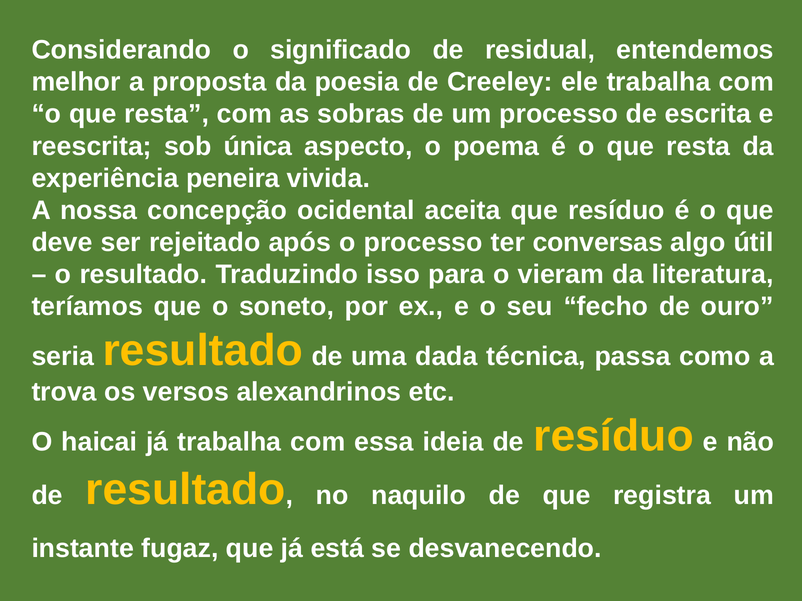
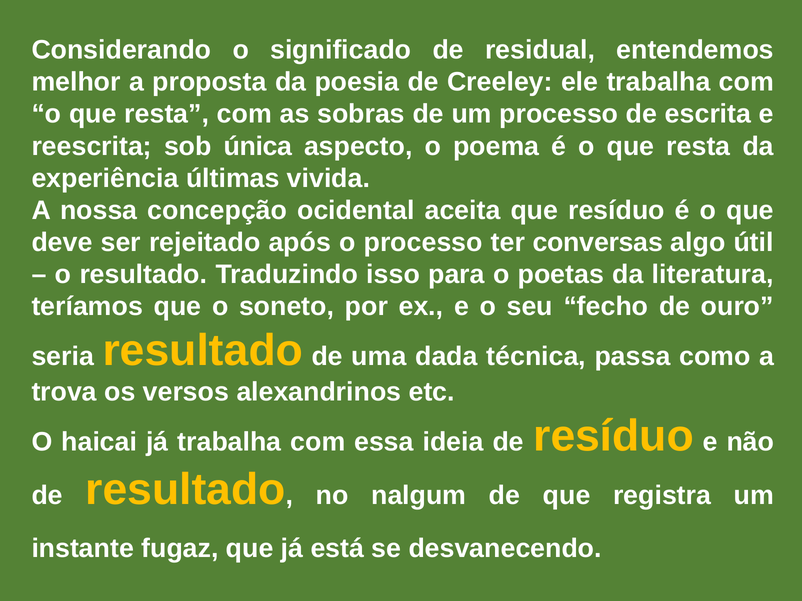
peneira: peneira -> últimas (233, 178)
vieram: vieram -> poetas (561, 275)
naquilo: naquilo -> nalgum (419, 496)
